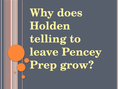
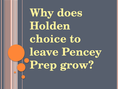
telling: telling -> choice (48, 39)
